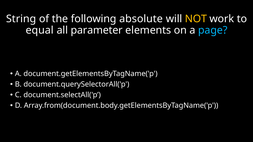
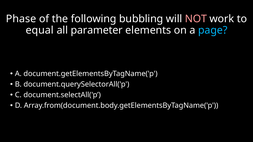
String: String -> Phase (21, 19)
absolute: absolute -> bubbling (141, 19)
NOT colour: yellow -> pink (196, 19)
